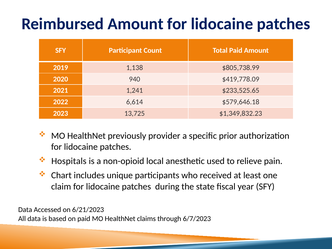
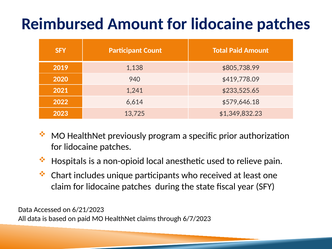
provider: provider -> program (164, 136)
